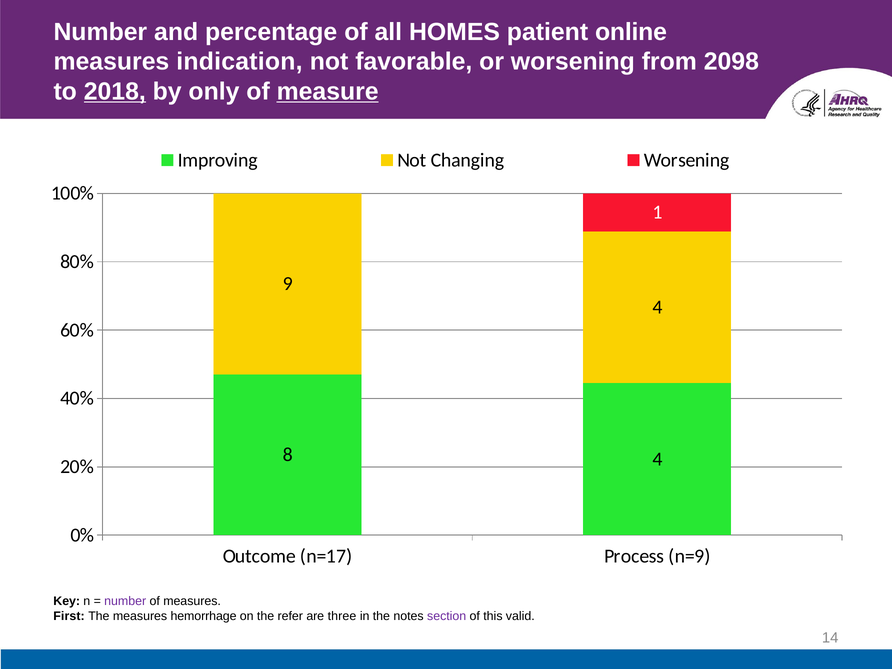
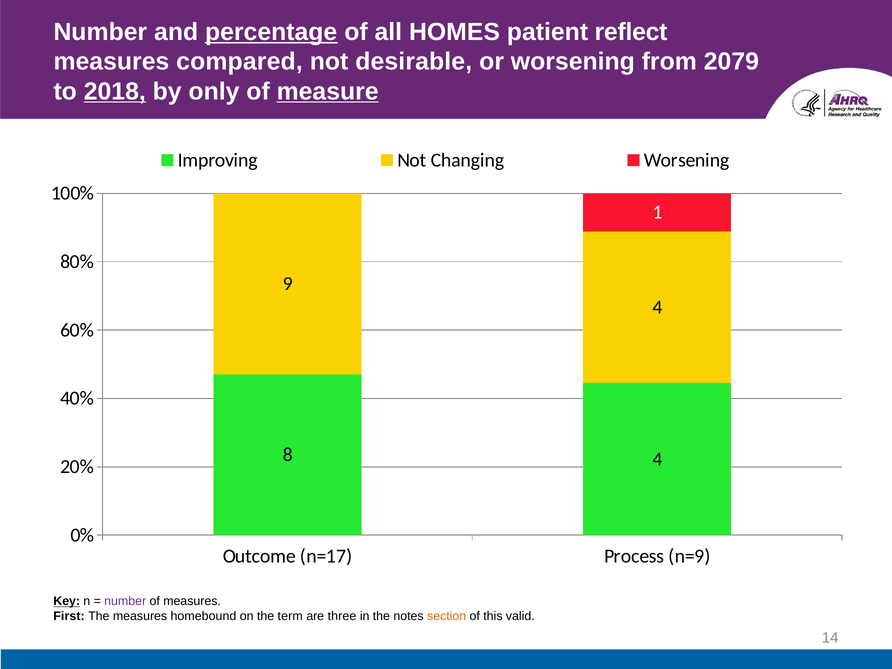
percentage underline: none -> present (271, 32)
online: online -> reflect (631, 32)
indication: indication -> compared (239, 62)
favorable: favorable -> desirable (414, 62)
2098: 2098 -> 2079 (731, 62)
Key underline: none -> present (67, 601)
hemorrhage: hemorrhage -> homebound (203, 616)
refer: refer -> term (290, 616)
section colour: purple -> orange (447, 616)
